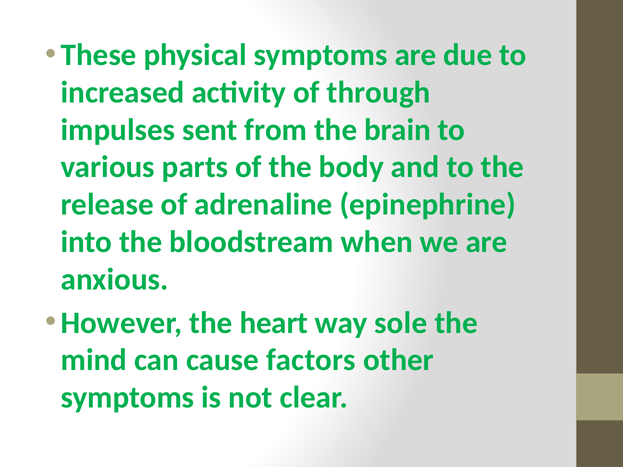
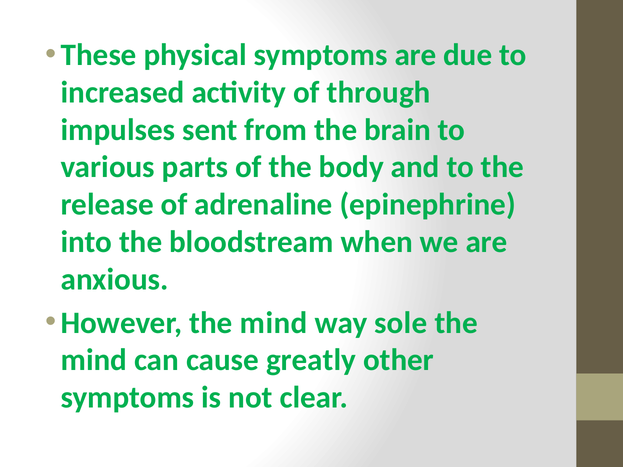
However the heart: heart -> mind (274, 323)
factors: factors -> greatly (311, 360)
